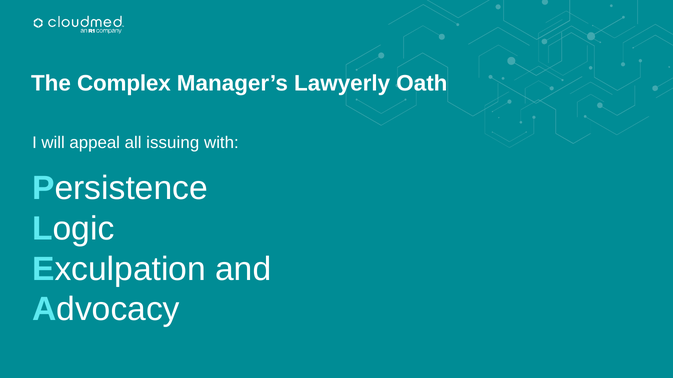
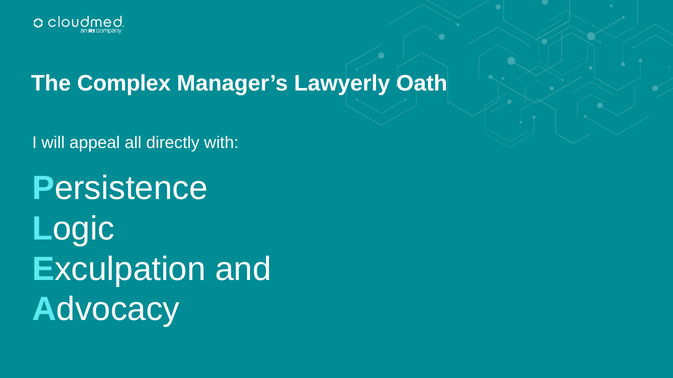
issuing: issuing -> directly (173, 143)
